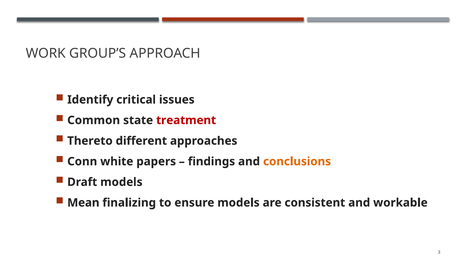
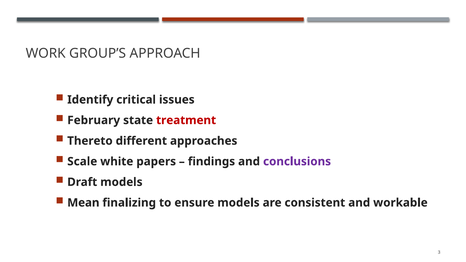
Common: Common -> February (94, 120)
Conn: Conn -> Scale (82, 162)
conclusions colour: orange -> purple (297, 162)
